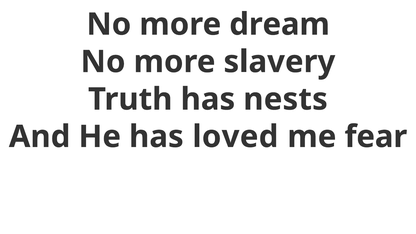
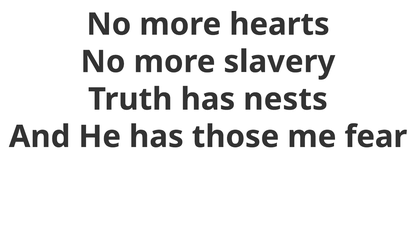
dream: dream -> hearts (279, 24)
loved: loved -> those (236, 137)
